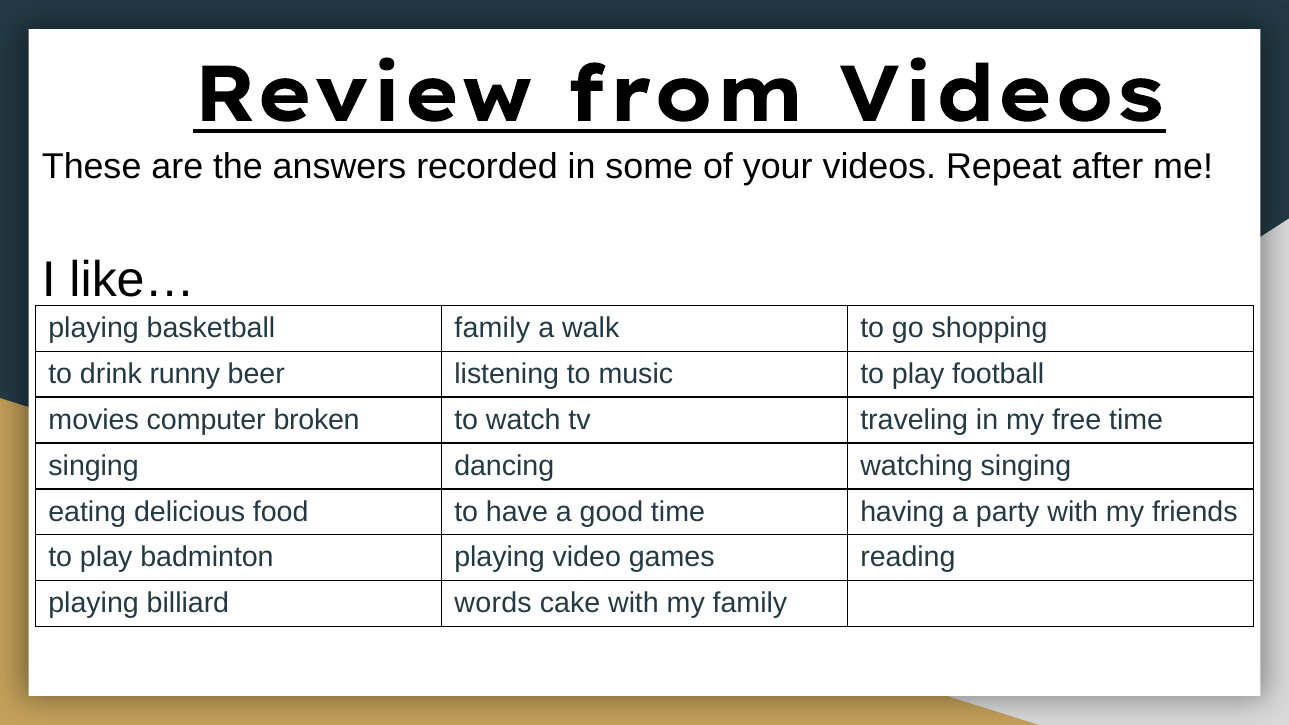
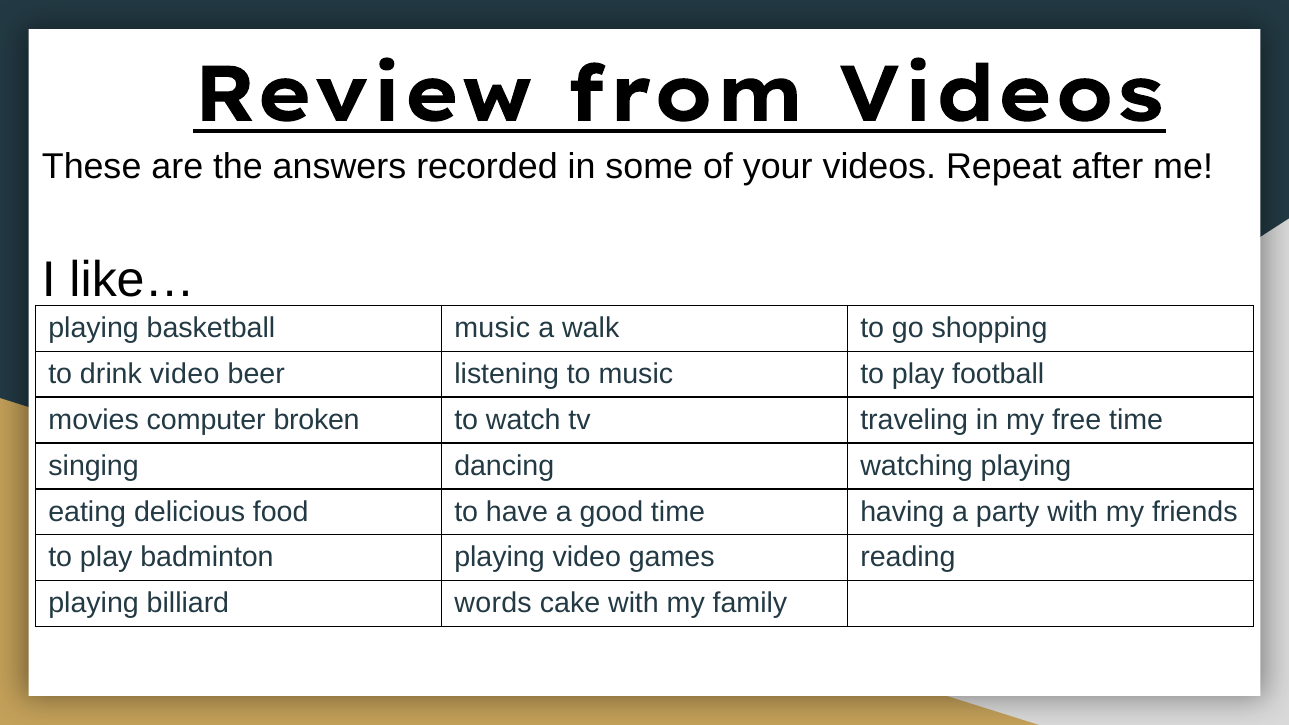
basketball family: family -> music (492, 328)
drink runny: runny -> video (185, 374)
watching singing: singing -> playing (1026, 466)
